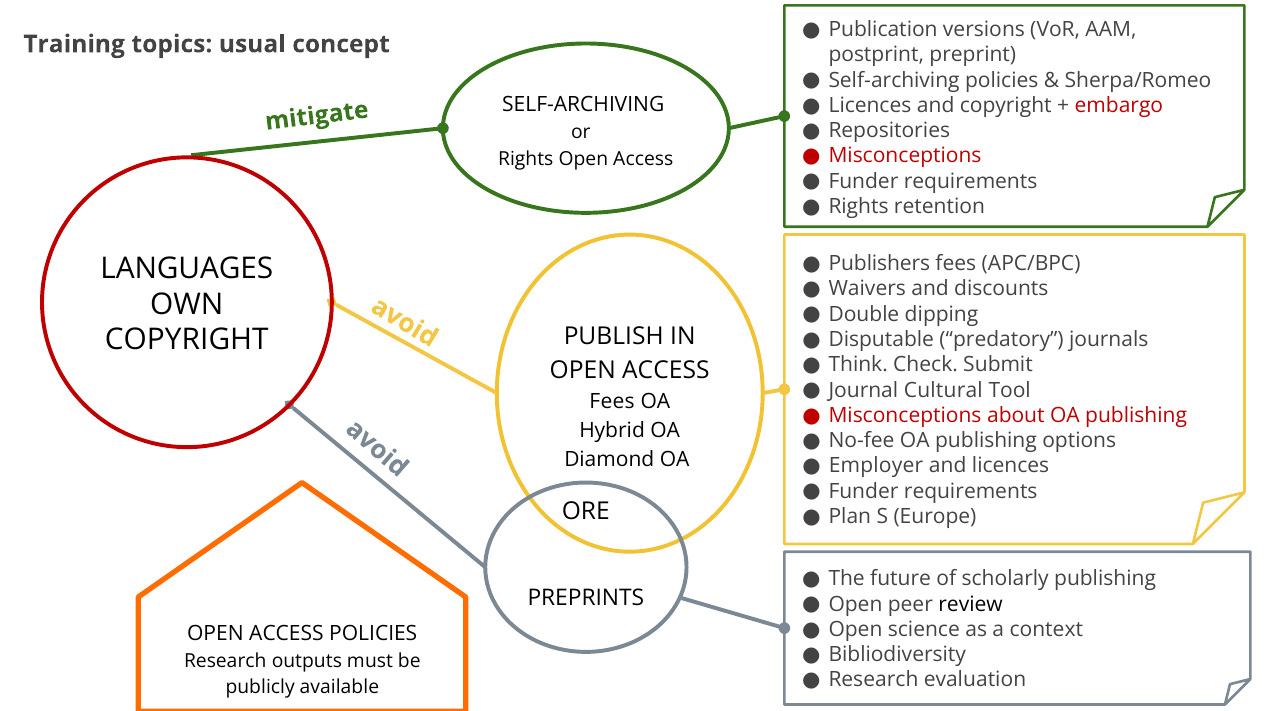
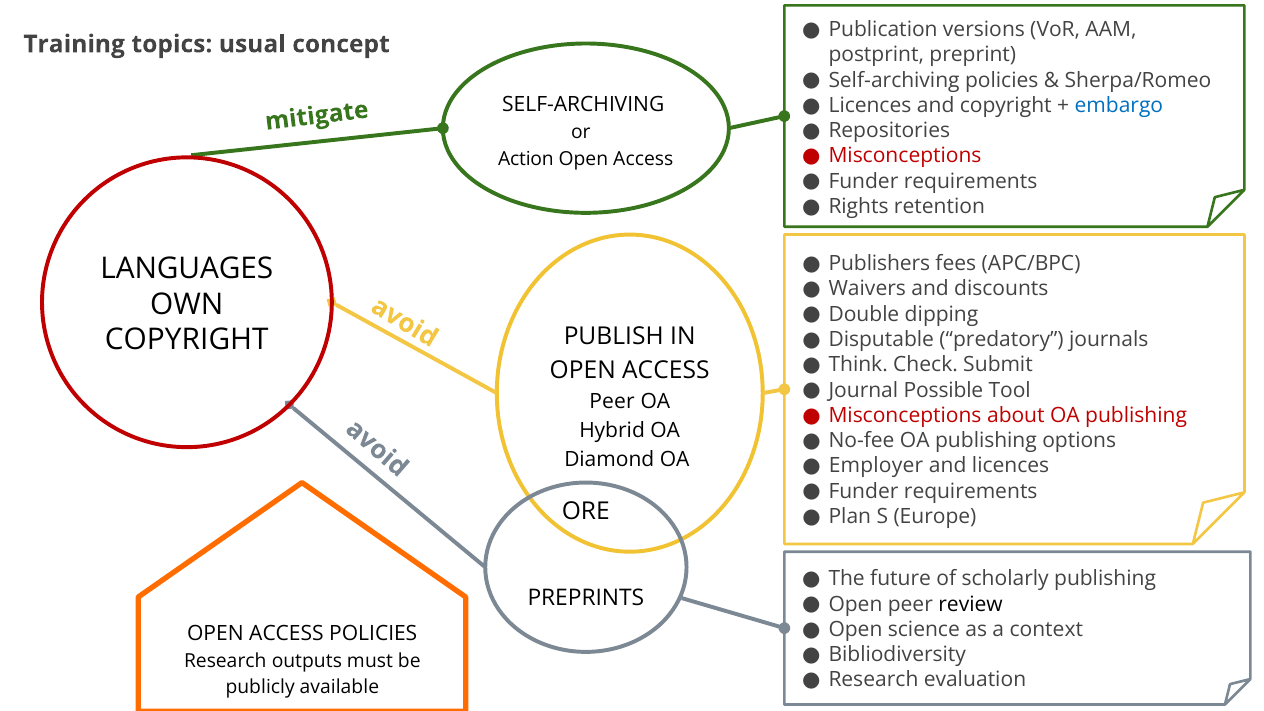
embargo colour: red -> blue (1119, 105)
Rights: Rights -> Action (526, 159)
Cultural: Cultural -> Possible (943, 390)
Fees: Fees -> Peer (612, 401)
